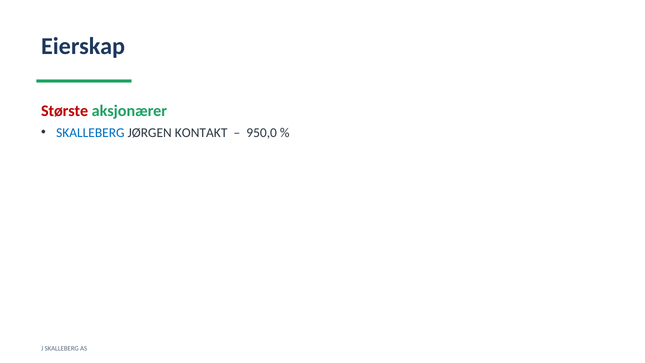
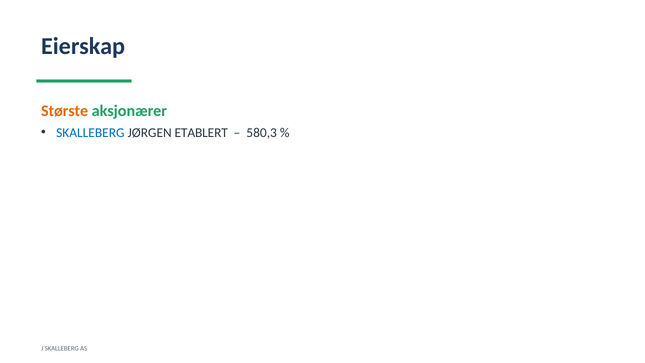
Største colour: red -> orange (65, 111)
KONTAKT: KONTAKT -> ETABLERT (201, 133)
950,0: 950,0 -> 580,3 (262, 133)
